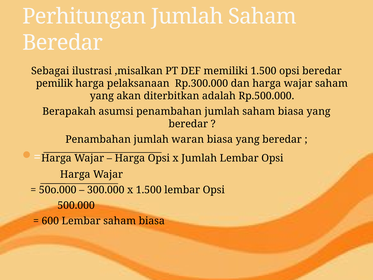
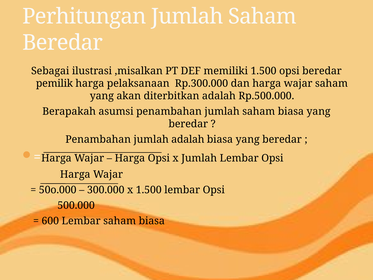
jumlah waran: waran -> adalah (188, 139)
